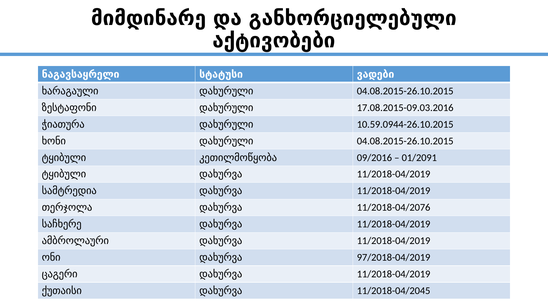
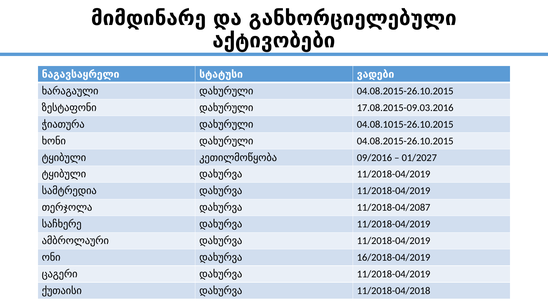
10.59.0944-26.10.2015: 10.59.0944-26.10.2015 -> 04.08.1015-26.10.2015 (405, 124)
01/2091: 01/2091 -> 01/2027 (419, 158)
11/2018-04/2076: 11/2018-04/2076 -> 11/2018-04/2087 (394, 208)
97/2018-04/2019: 97/2018-04/2019 -> 16/2018-04/2019 (394, 258)
11/2018-04/2045: 11/2018-04/2045 -> 11/2018-04/2018 (394, 291)
